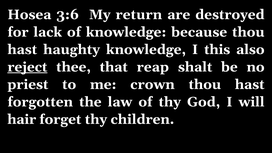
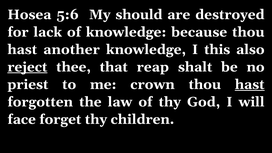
3:6: 3:6 -> 5:6 (68, 15)
return: return -> should (139, 15)
haughty: haughty -> another (72, 50)
hast underline: none -> present (250, 84)
hair: hair -> face (22, 119)
